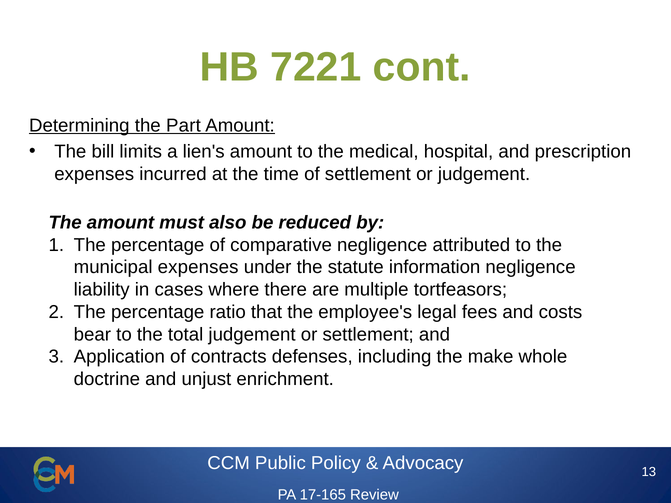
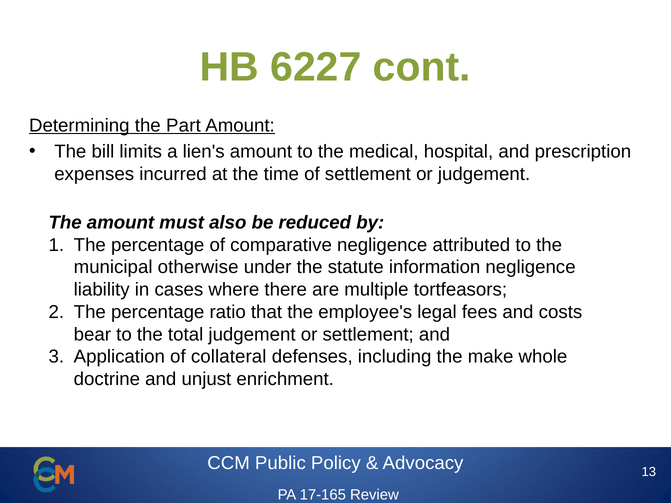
7221: 7221 -> 6227 (316, 67)
municipal expenses: expenses -> otherwise (198, 267)
contracts: contracts -> collateral (229, 357)
